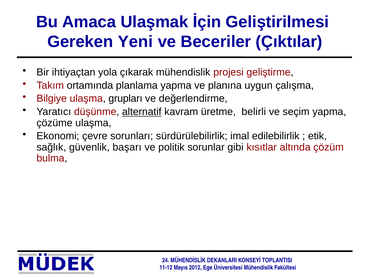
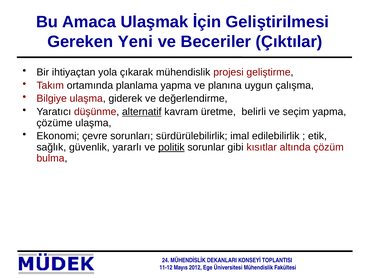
grupları: grupları -> giderek (125, 98)
başarı: başarı -> yararlı (127, 147)
politik underline: none -> present (171, 147)
